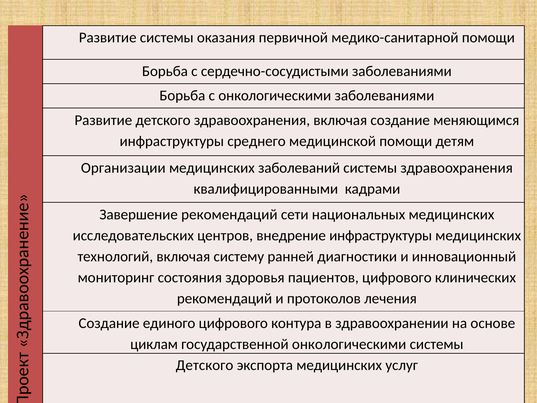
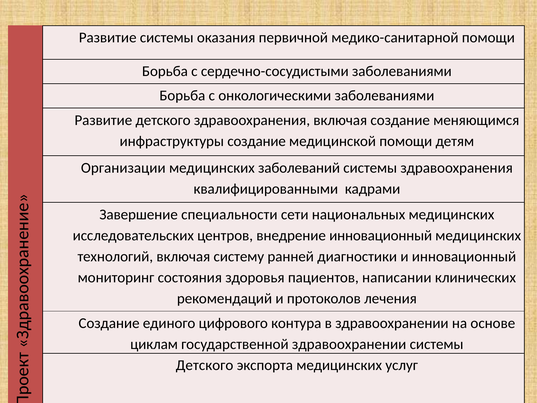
инфраструктуры среднего: среднего -> создание (257, 141)
Завершение рекомендаций: рекомендаций -> специальности (229, 214)
внедрение инфраструктуры: инфраструктуры -> инновационный (381, 235)
пациентов цифрового: цифрового -> написании (397, 277)
государственной онкологическими: онкологическими -> здравоохранении (349, 344)
